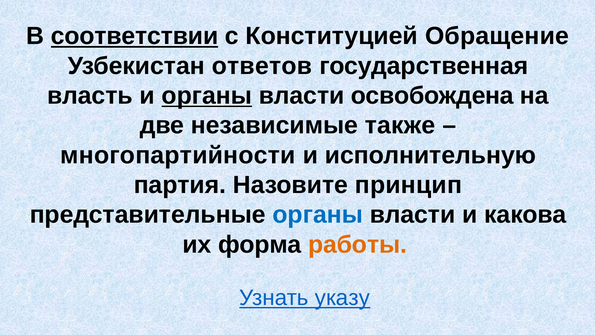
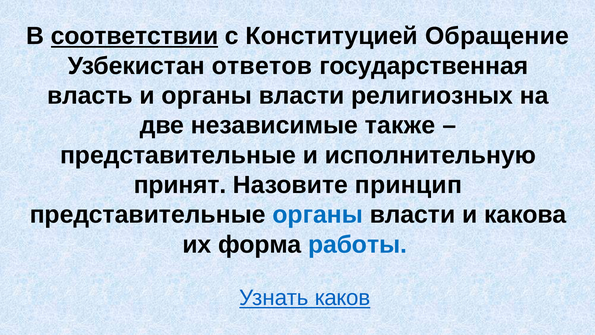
органы underline: present -> none (207, 96)
освобождена: освобождена -> религиозных (432, 96)
многопартийности: многопартийности -> представительные (178, 155)
партия: партия -> принят (180, 185)
работы colour: orange -> blue (358, 244)
указу: указу -> каков (343, 298)
